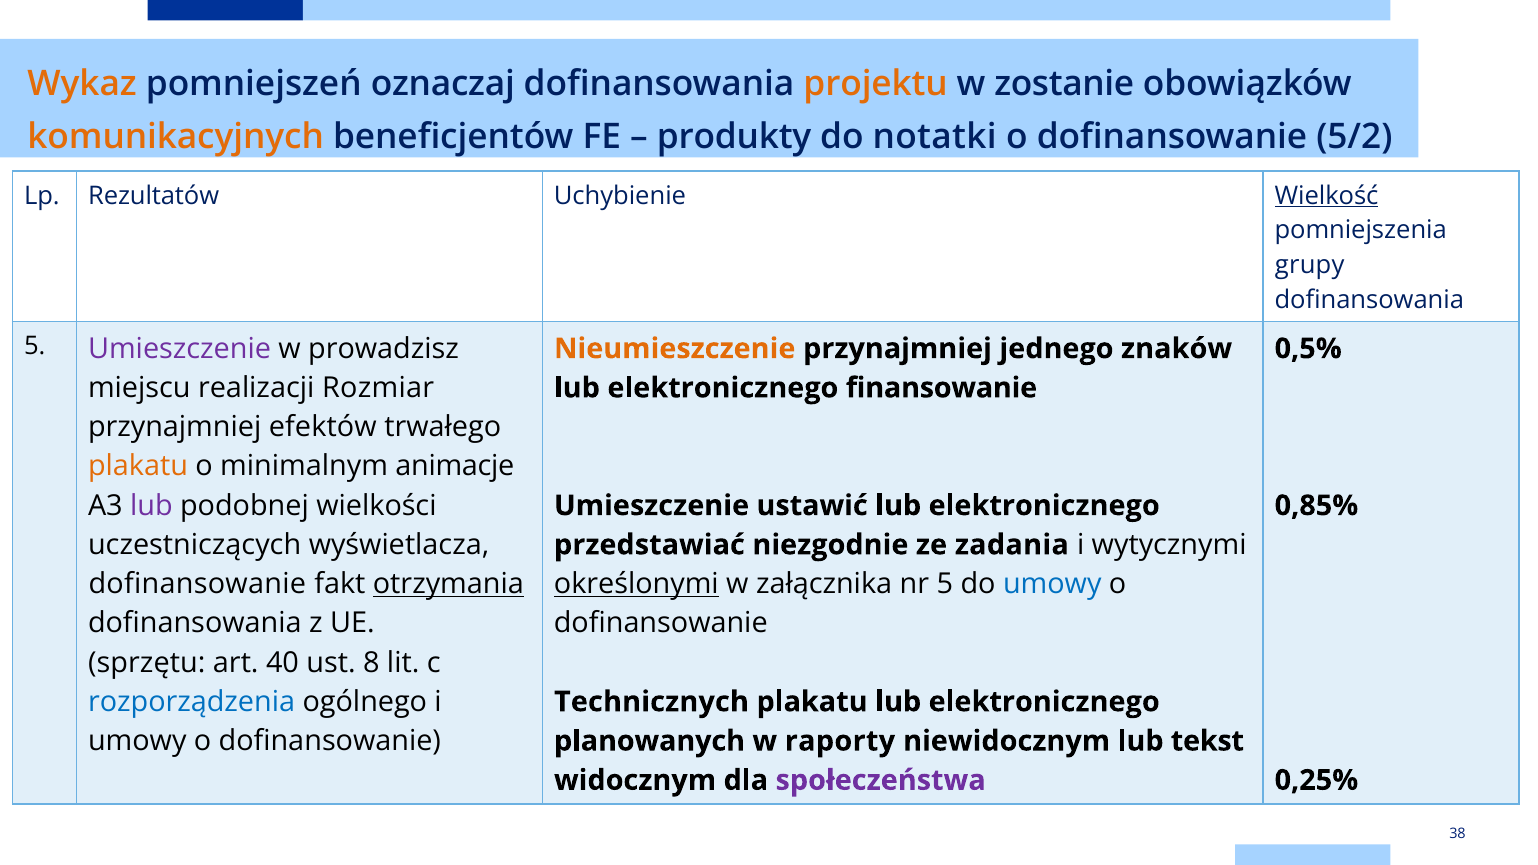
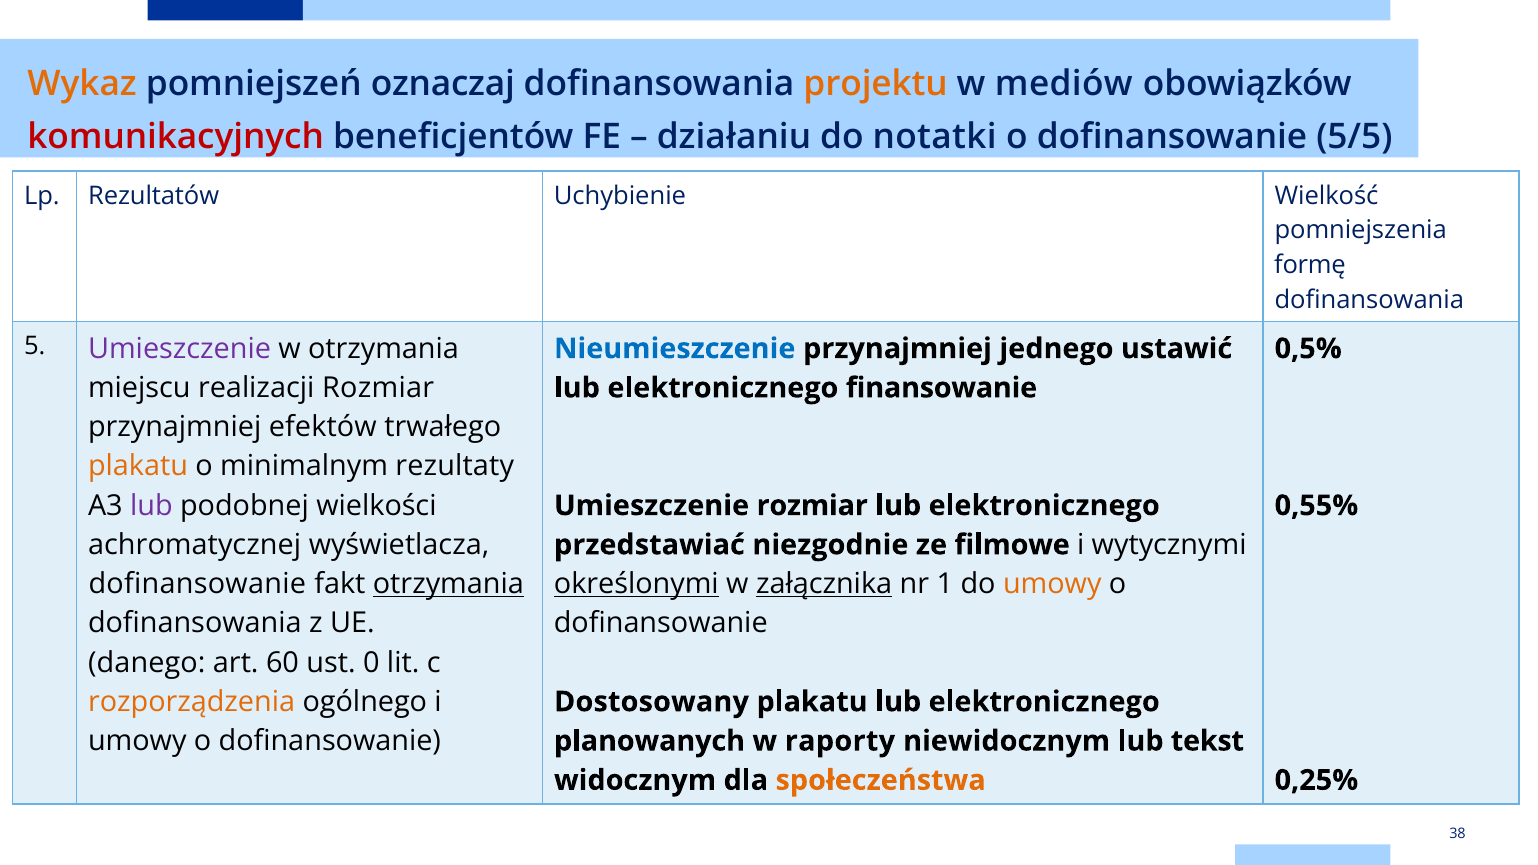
zostanie: zostanie -> mediów (1064, 84)
komunikacyjnych colour: orange -> red (176, 137)
produkty: produkty -> działaniu (734, 137)
5/2: 5/2 -> 5/5 (1354, 137)
Wielkość underline: present -> none (1327, 196)
grupy: grupy -> formę (1310, 265)
Nieumieszczenie colour: orange -> blue (675, 349)
znaków: znaków -> ustawić (1177, 349)
w prowadzisz: prowadzisz -> otrzymania (384, 349)
animacje: animacje -> rezultaty (455, 466)
Umieszczenie ustawić: ustawić -> rozmiar (812, 506)
0,85%: 0,85% -> 0,55% (1316, 506)
zadania: zadania -> filmowe (1012, 545)
uczestniczących: uczestniczących -> achromatycznej (195, 545)
załącznika underline: none -> present (824, 584)
nr 5: 5 -> 1 (945, 584)
umowy colour: blue -> orange (1052, 584)
sprzętu: sprzętu -> danego (147, 663)
40: 40 -> 60 (283, 663)
8: 8 -> 0 (371, 663)
Technicznych: Technicznych -> Dostosowany (651, 702)
rozporządzenia colour: blue -> orange (192, 702)
społeczeństwa colour: purple -> orange (881, 780)
